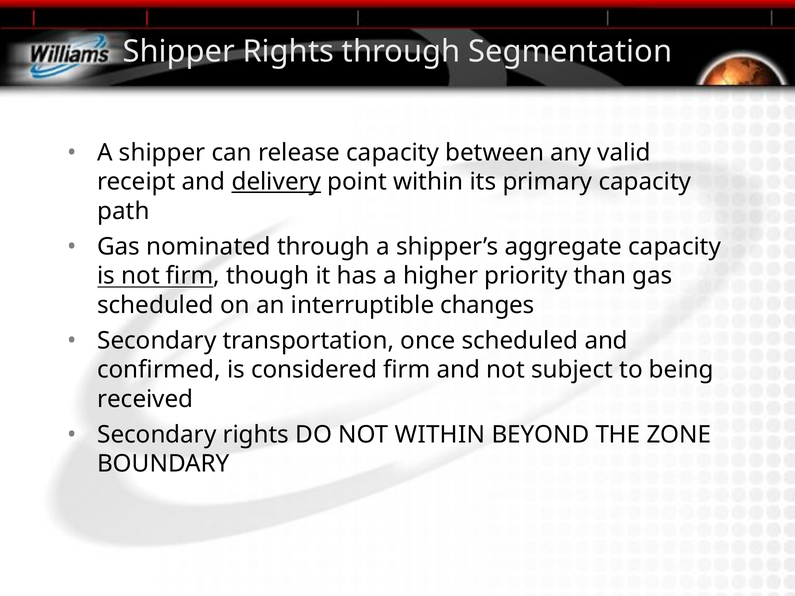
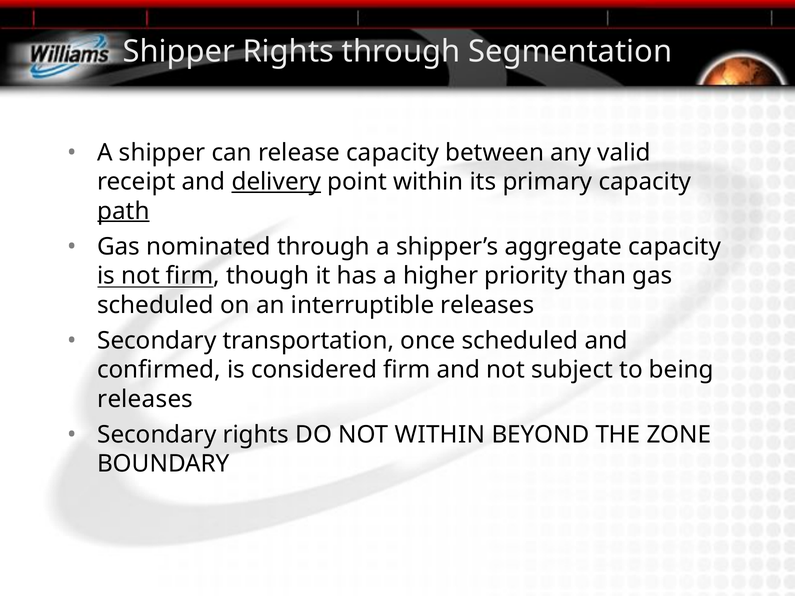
path underline: none -> present (123, 211)
interruptible changes: changes -> releases (487, 305)
received: received -> releases (145, 399)
